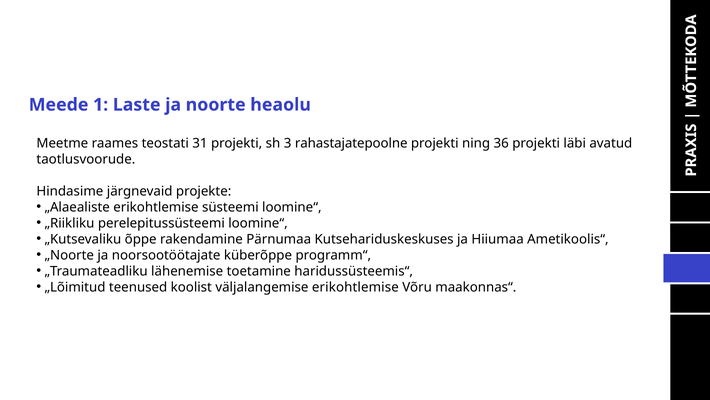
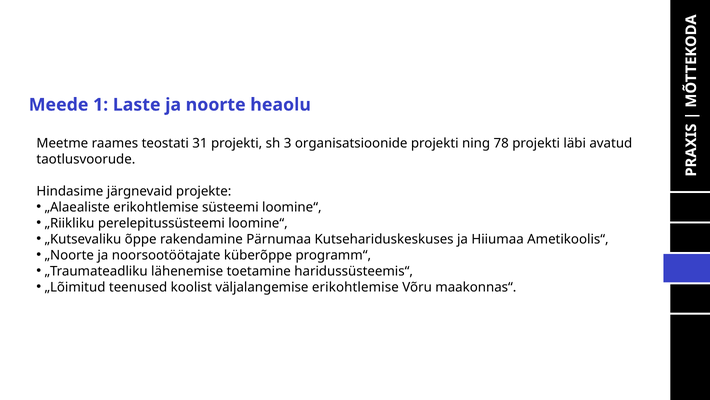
rahastajatepoolne: rahastajatepoolne -> organisatsioonide (351, 143)
36: 36 -> 78 (501, 143)
